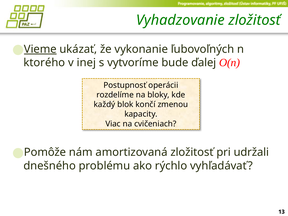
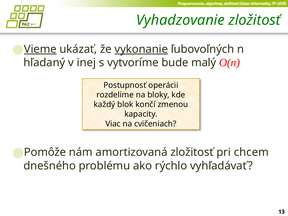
vykonanie underline: none -> present (141, 49)
ktorého: ktorého -> hľadaný (44, 63)
ďalej: ďalej -> malý (204, 63)
udržali: udržali -> chcem (251, 152)
